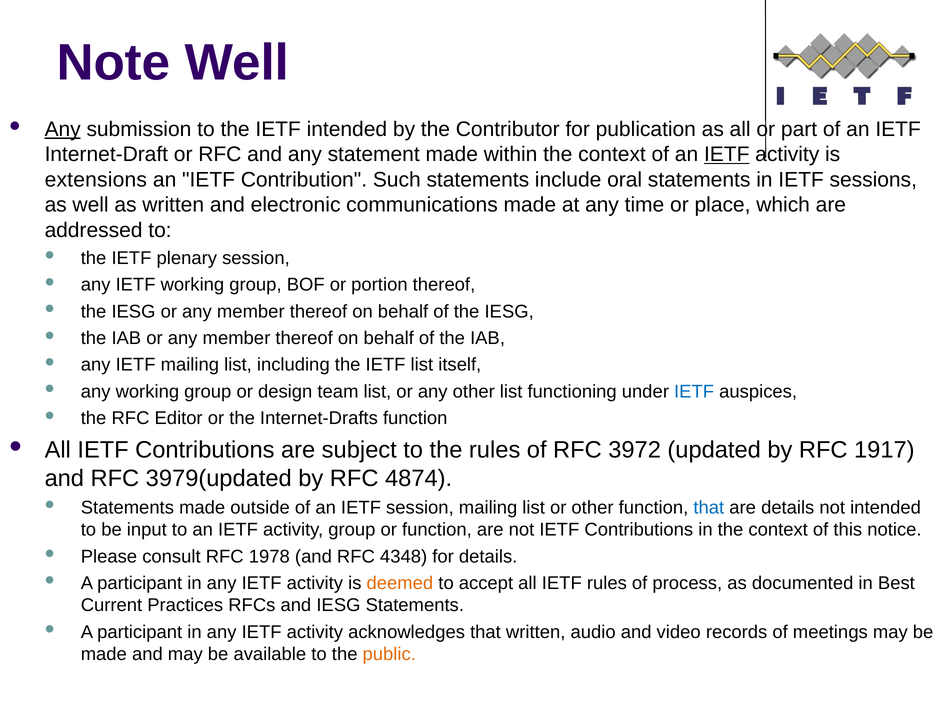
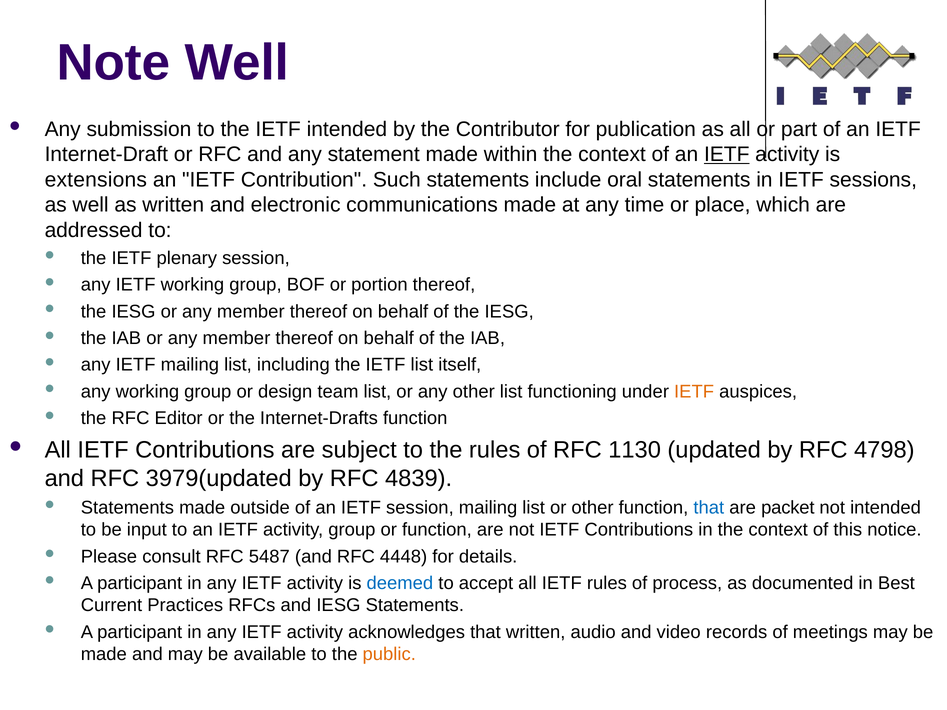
Any underline: present -> none (63, 129)
IETF colour: blue -> orange (694, 392)
3972: 3972 -> 1130 (635, 450)
1917: 1917 -> 4798 (884, 450)
4874: 4874 -> 4839 (419, 478)
are details: details -> packet (788, 508)
1978: 1978 -> 5487 (269, 557)
4348: 4348 -> 4448 (404, 557)
deemed colour: orange -> blue (400, 583)
